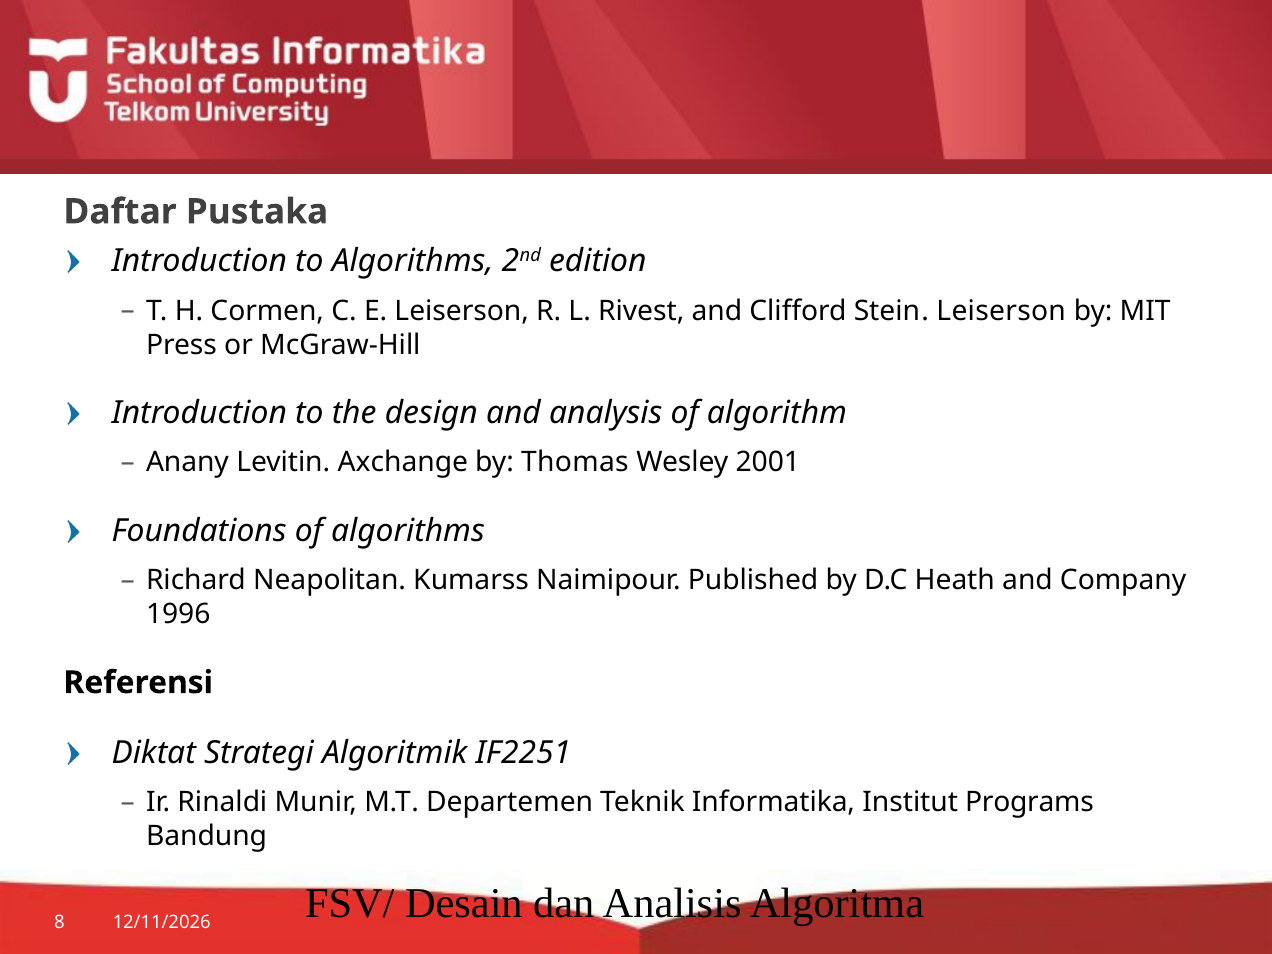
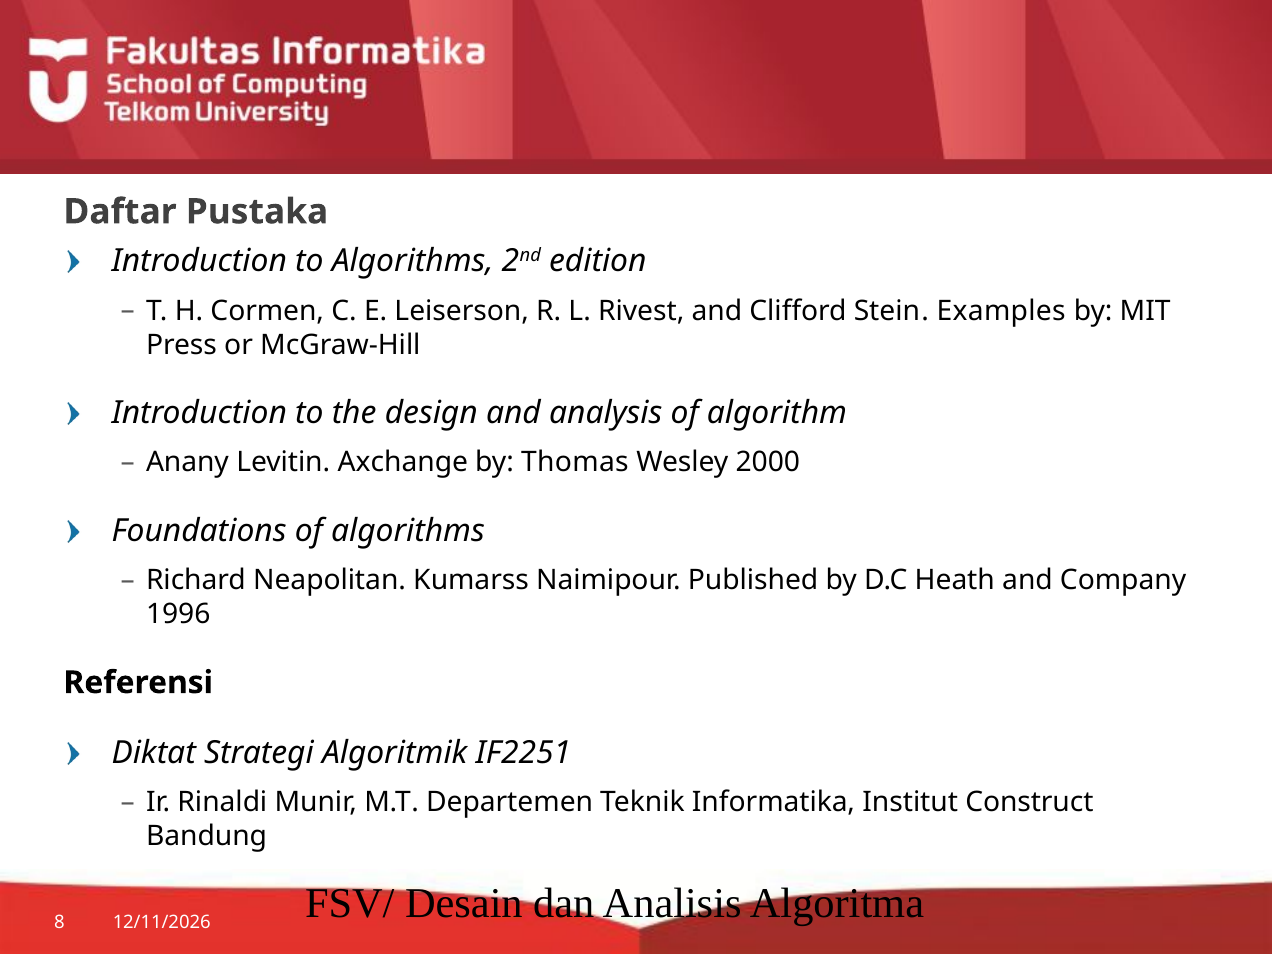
Stein Leiserson: Leiserson -> Examples (1001, 311)
2001: 2001 -> 2000 (768, 463)
Programs: Programs -> Construct (1029, 803)
